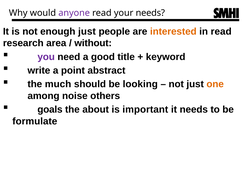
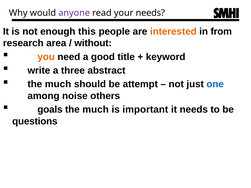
enough just: just -> this (87, 31)
in read: read -> from (221, 31)
you colour: purple -> orange (46, 57)
point: point -> three (73, 71)
looking: looking -> attempt (140, 84)
one colour: orange -> blue (215, 84)
about: about -> much (96, 110)
formulate: formulate -> questions (35, 121)
